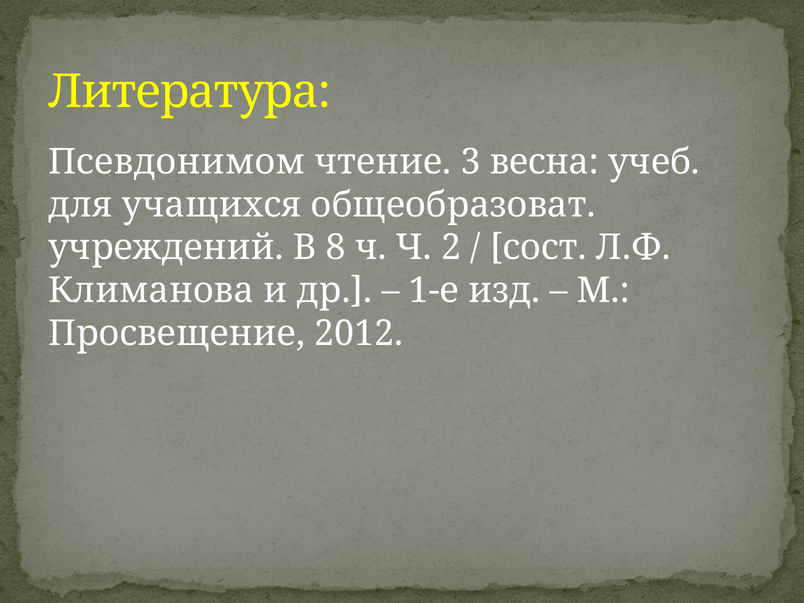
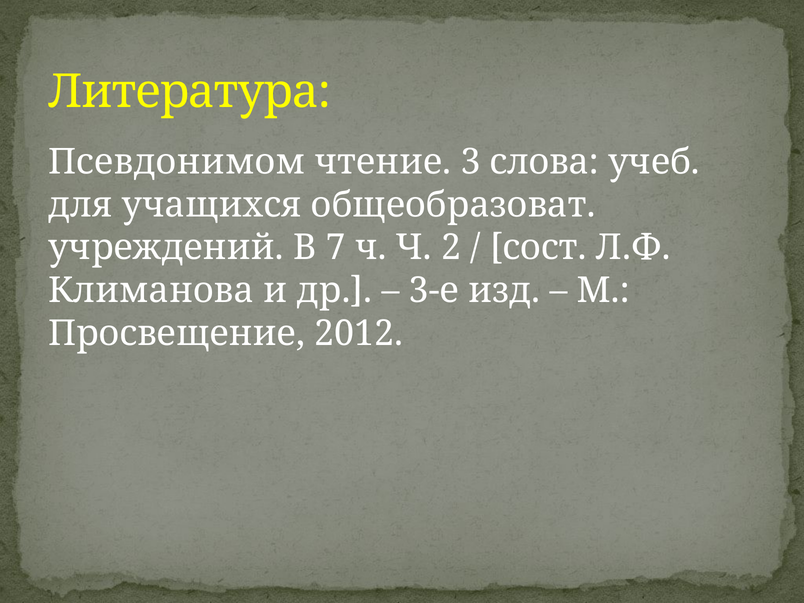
весна: весна -> слова (544, 162)
8: 8 -> 7 (336, 248)
1-е: 1-е -> 3-е (434, 291)
